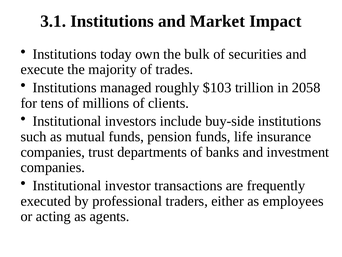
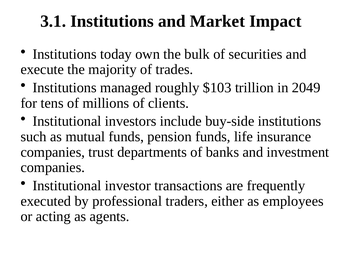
2058: 2058 -> 2049 (306, 88)
